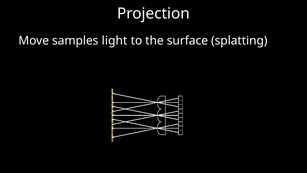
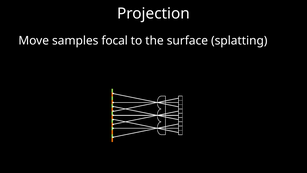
light: light -> focal (115, 41)
